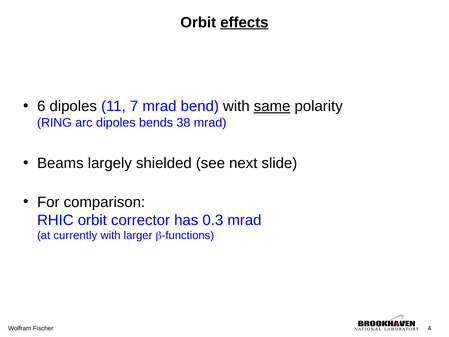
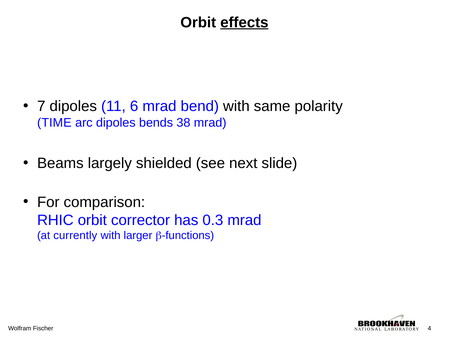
6: 6 -> 7 (41, 106)
7: 7 -> 6 (134, 106)
same underline: present -> none (272, 106)
RING: RING -> TIME (54, 123)
